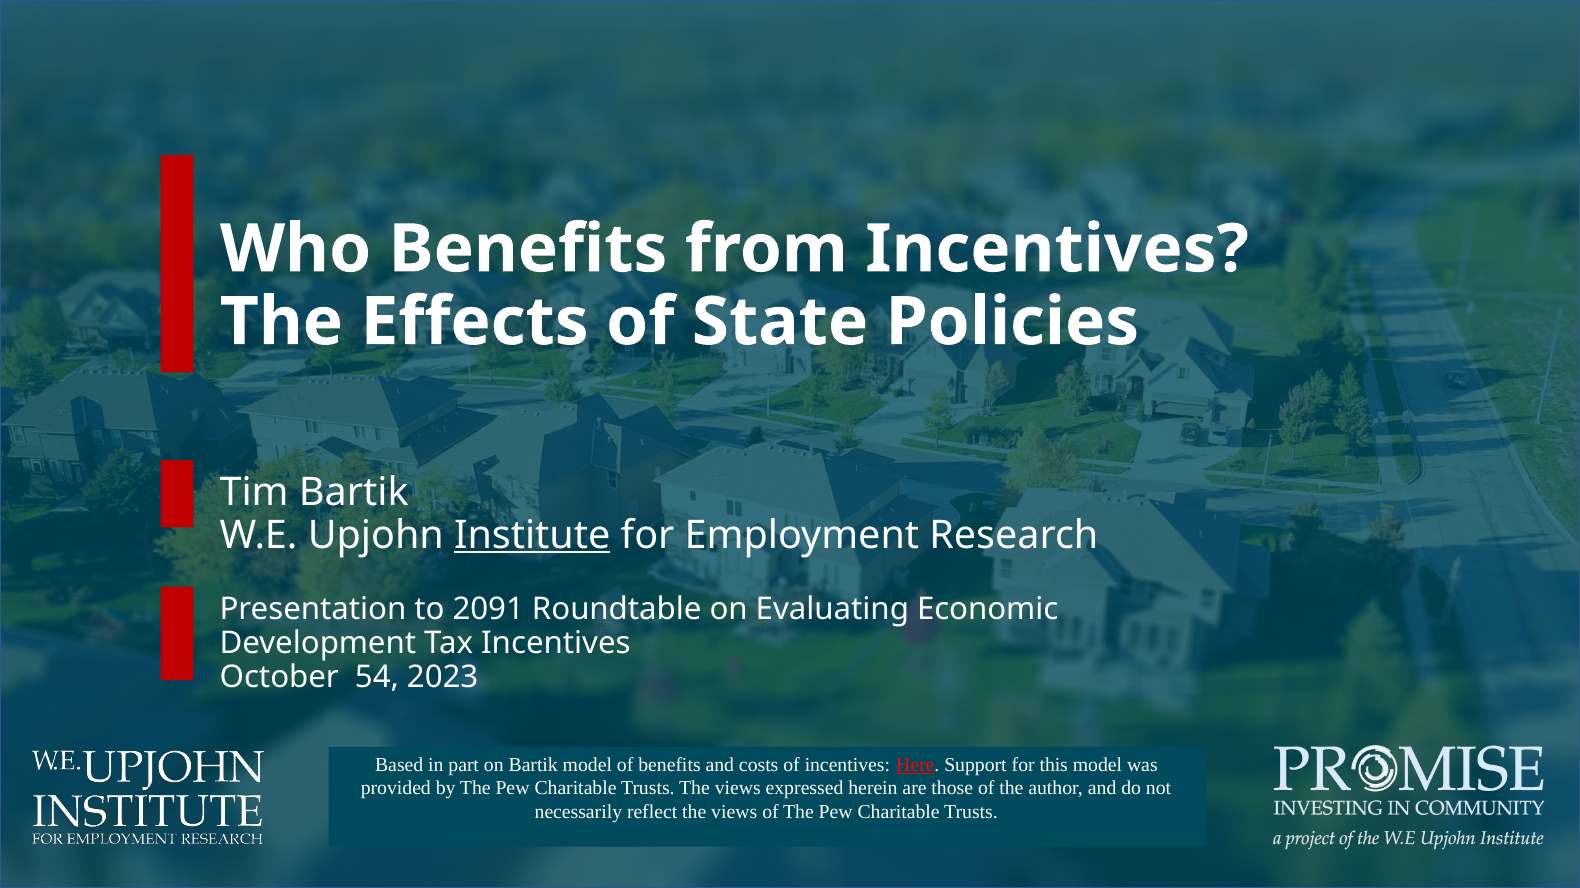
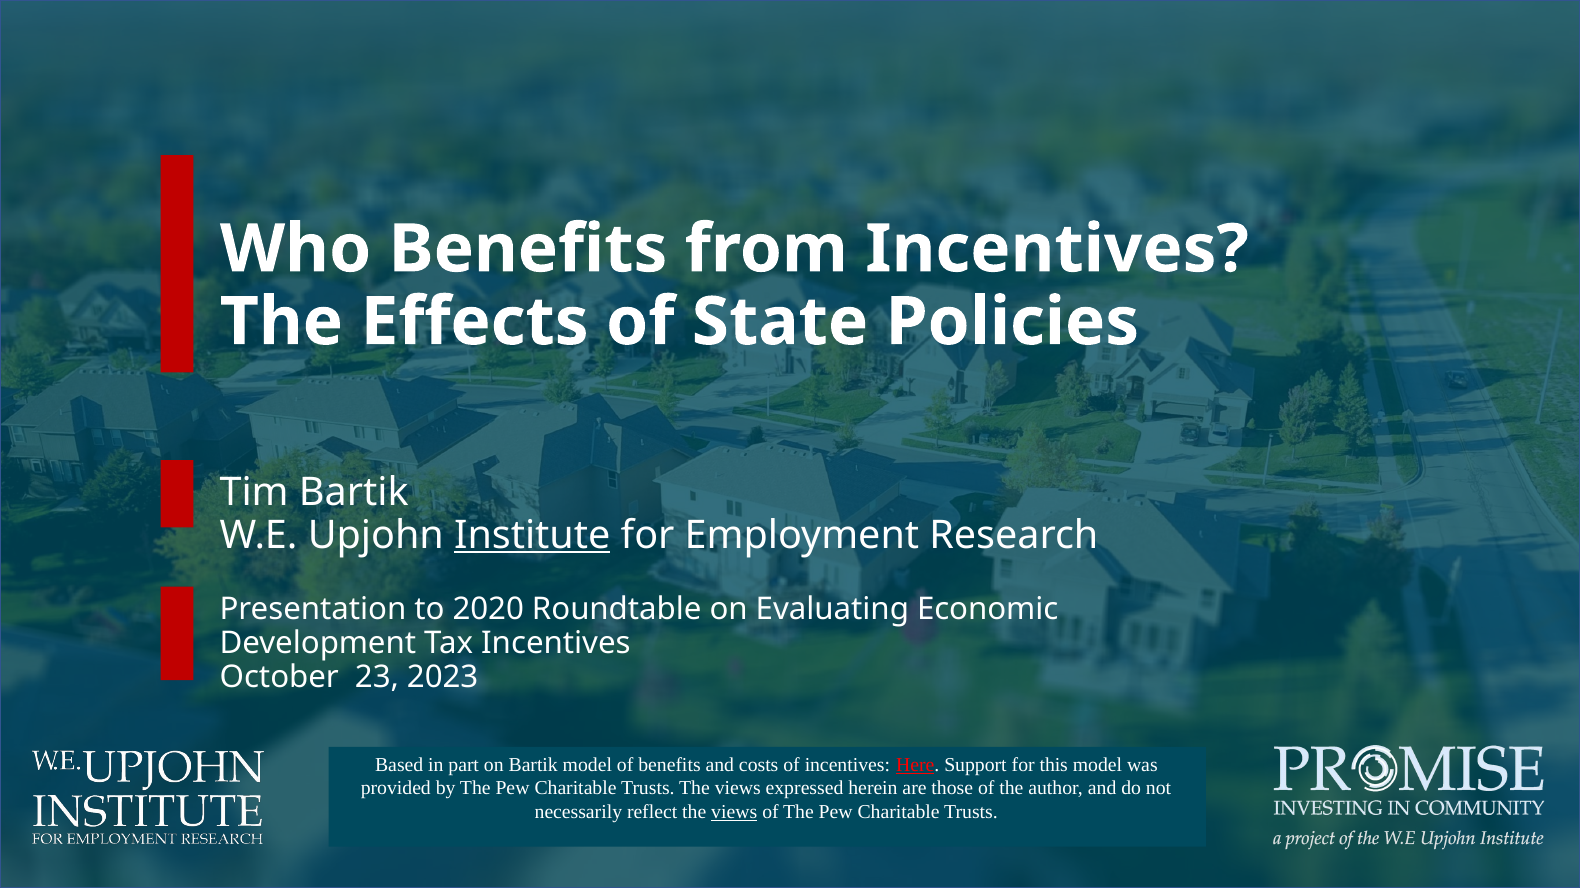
2091: 2091 -> 2020 (488, 610)
54: 54 -> 23 (377, 678)
views underline: none -> present (734, 813)
